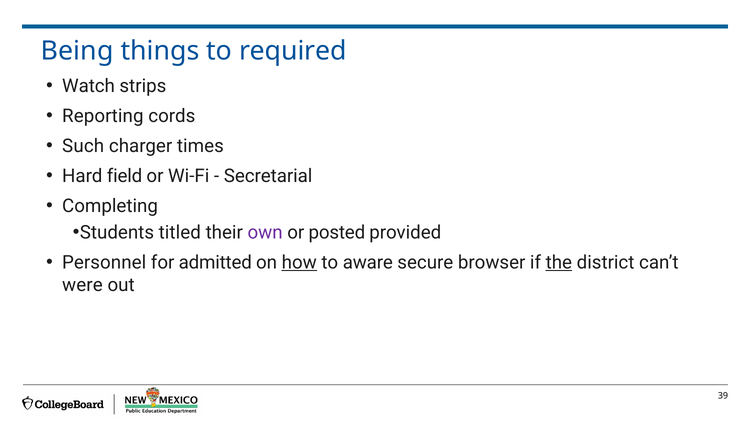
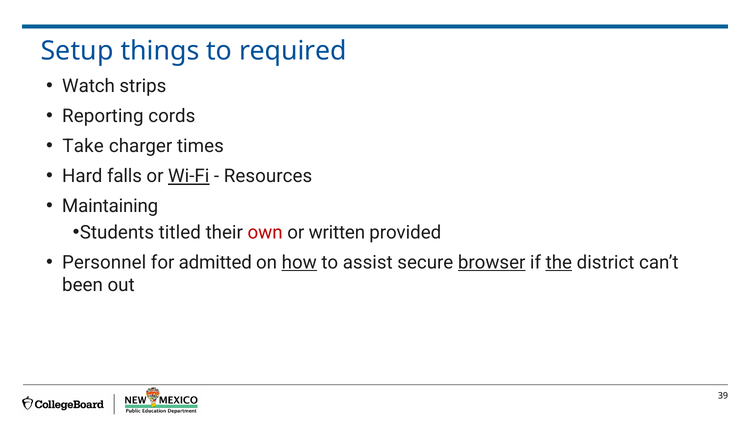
Being: Being -> Setup (77, 51)
Such: Such -> Take (83, 146)
field: field -> falls (124, 176)
Wi-Fi underline: none -> present (189, 176)
Secretarial: Secretarial -> Resources (268, 176)
Completing: Completing -> Maintaining (110, 206)
own colour: purple -> red (265, 232)
posted: posted -> written (337, 232)
aware: aware -> assist (368, 262)
browser underline: none -> present (492, 262)
were: were -> been (82, 285)
